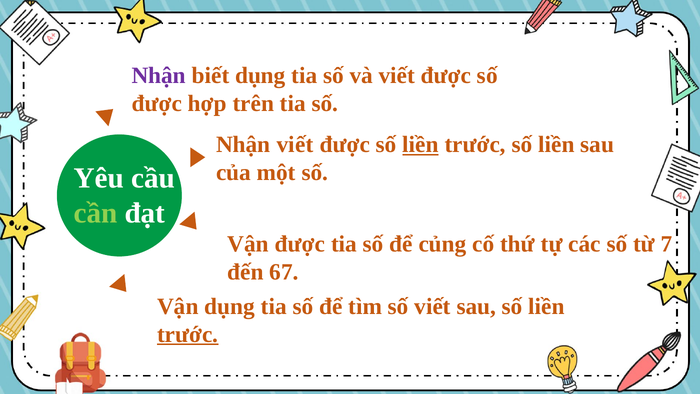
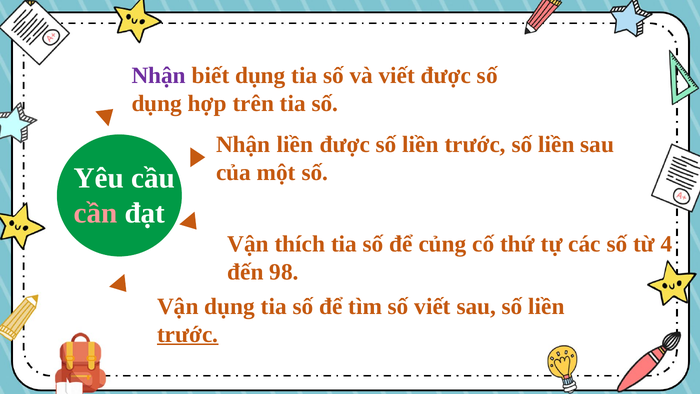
được: được -> dụng (157, 104)
Nhận viết: viết -> liền (295, 144)
liền underline: present -> none (421, 144)
cần colour: light green -> pink (96, 213)
Vận được: được -> thích (300, 244)
7: 7 -> 4 (667, 244)
67: 67 -> 98 (284, 272)
